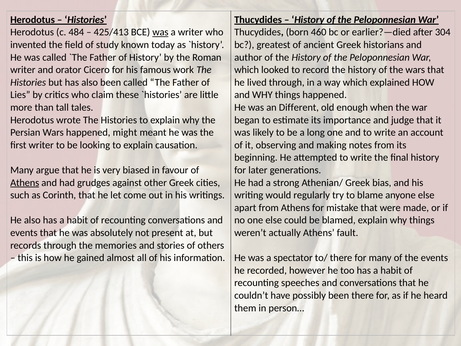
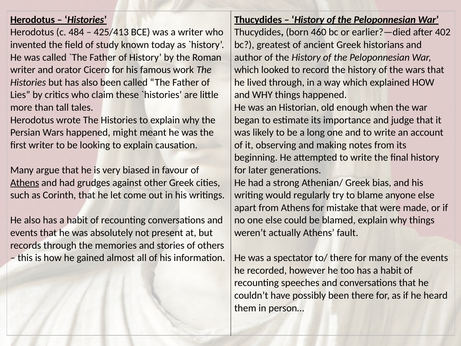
was underline: present -> none (160, 32)
304: 304 -> 402 (443, 32)
Different: Different -> Historian (299, 107)
